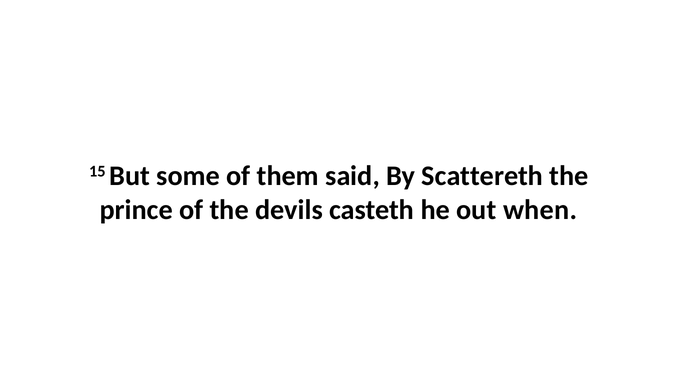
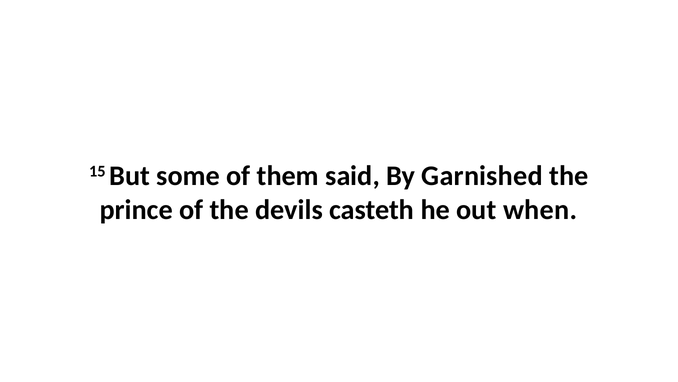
Scattereth: Scattereth -> Garnished (482, 176)
